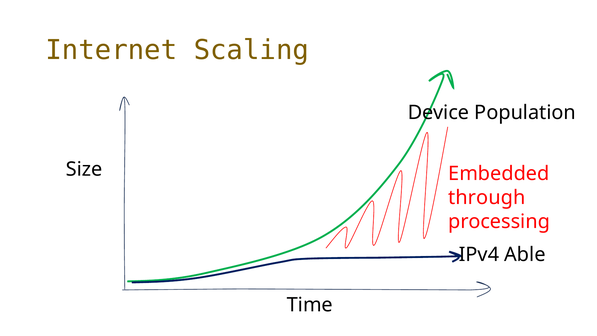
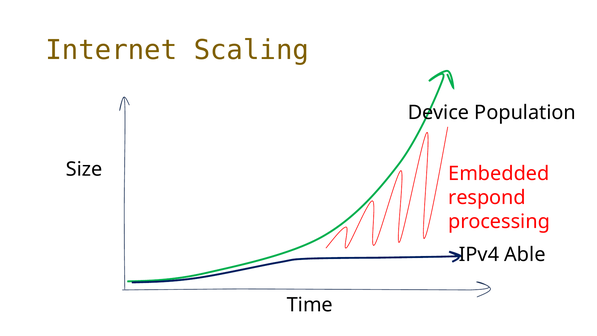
through: through -> respond (487, 197)
